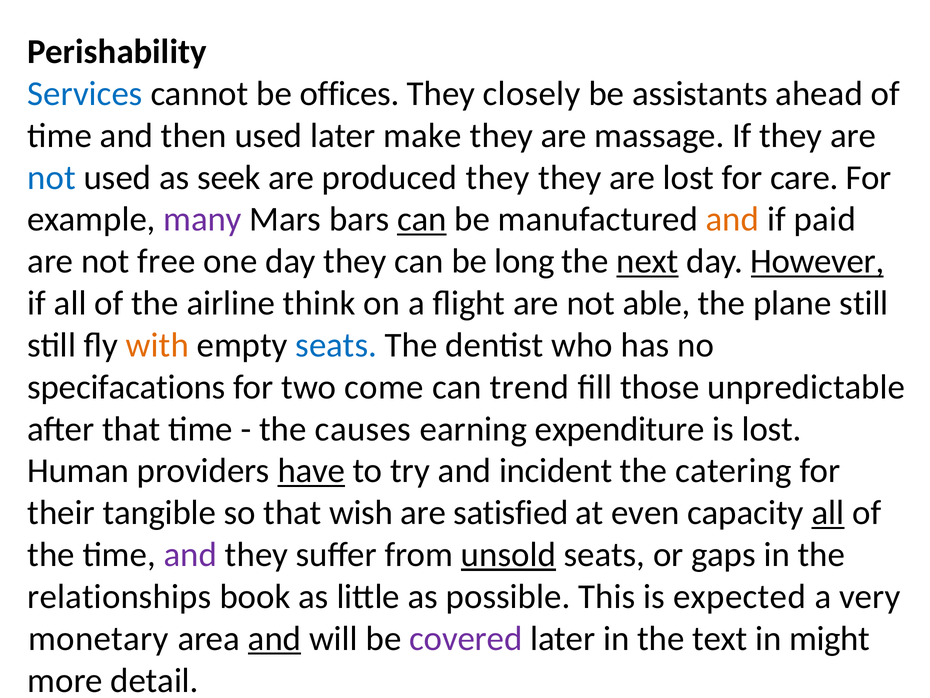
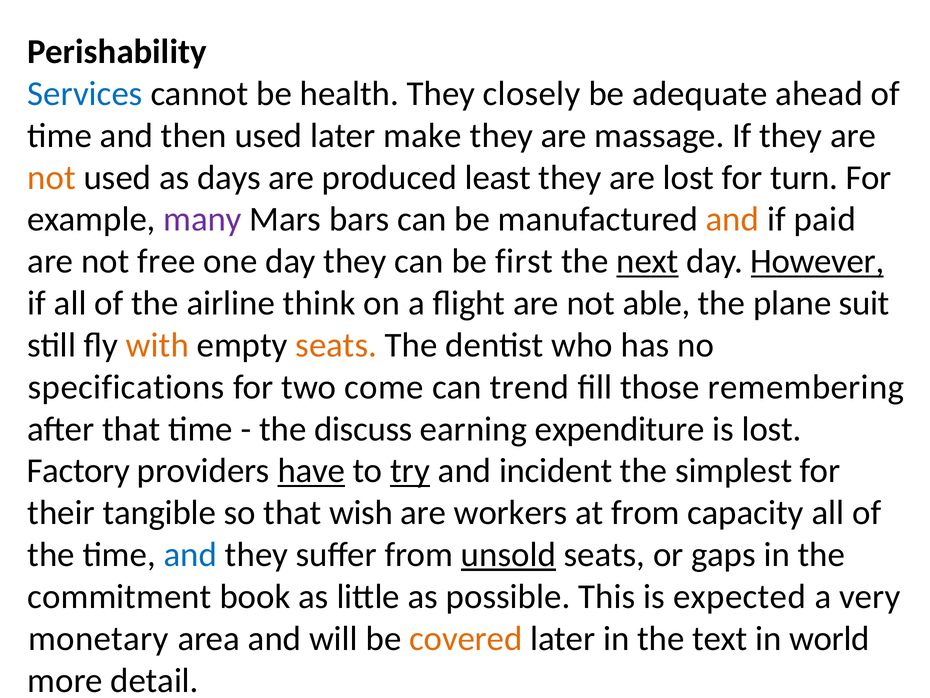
offices: offices -> health (349, 94)
assistants: assistants -> adequate (700, 94)
not colour: blue -> orange (52, 177)
seek: seek -> days (229, 177)
produced they: they -> least (498, 177)
care: care -> turn (804, 177)
can underline: present -> none (422, 219)
long: long -> first (524, 261)
plane still: still -> suit (864, 303)
seats colour: blue -> orange (336, 345)
specifacations: specifacations -> specifications (126, 387)
unpredictable: unpredictable -> remembering (806, 387)
causes: causes -> discuss (363, 429)
Human: Human -> Factory (78, 471)
try underline: none -> present (410, 471)
catering: catering -> simplest (734, 471)
satisfied: satisfied -> workers (511, 512)
at even: even -> from (645, 512)
all underline: present -> none (828, 512)
and colour: purple -> blue (190, 554)
relationships: relationships -> commitment (119, 596)
and underline: present -> none (275, 638)
covered colour: purple -> orange (466, 638)
might: might -> world (829, 638)
